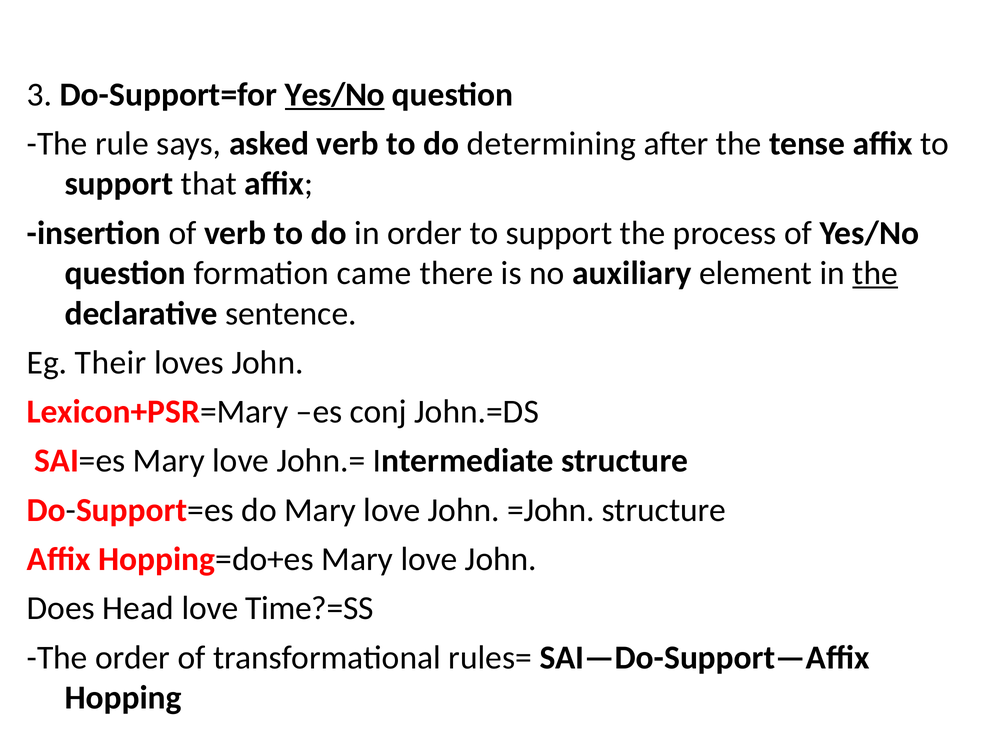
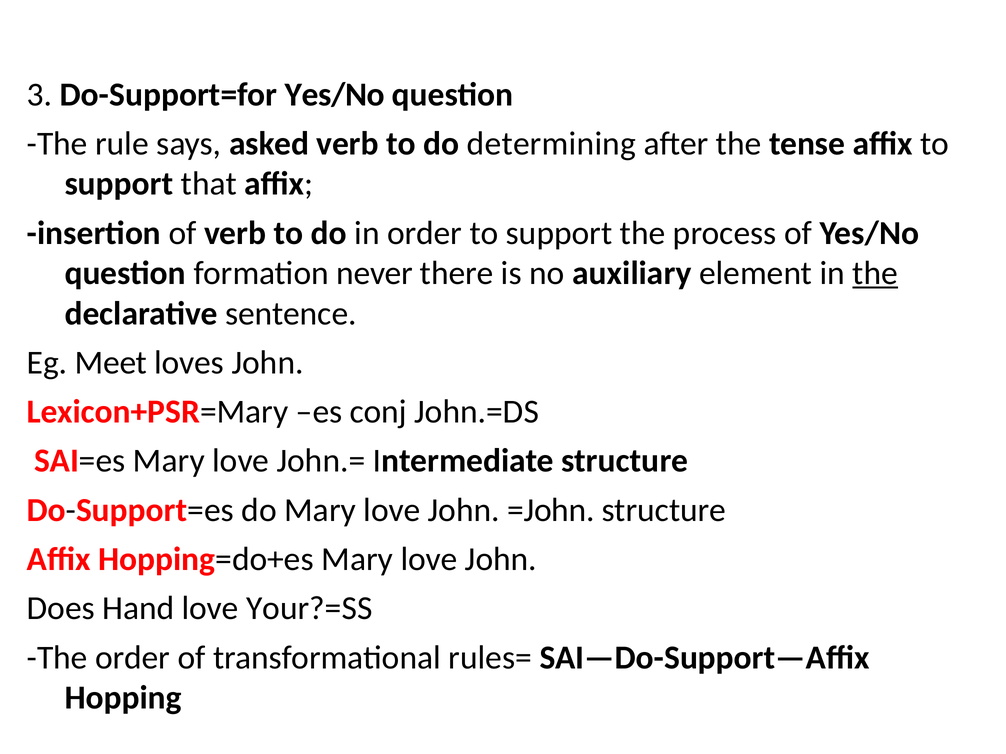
Yes/No underline: present -> none (335, 95)
came: came -> never (375, 273)
Their: Their -> Meet (111, 363)
Head: Head -> Hand (138, 609)
Time?=SS: Time?=SS -> Your?=SS (309, 609)
